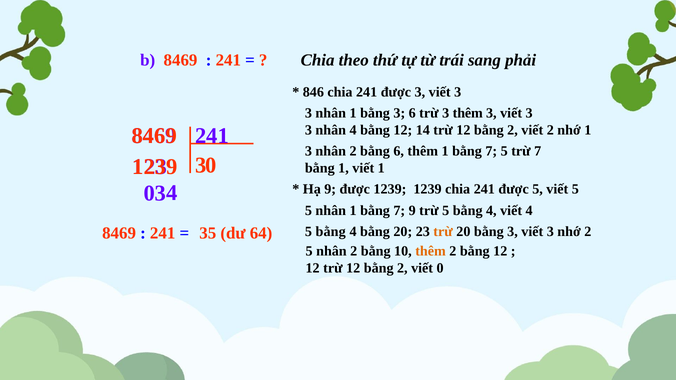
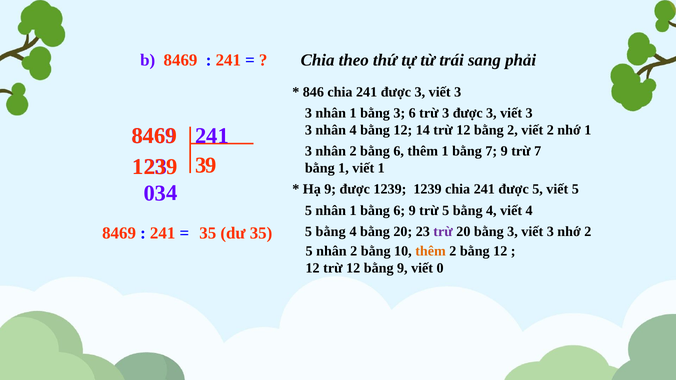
3 thêm: thêm -> được (468, 113)
7 5: 5 -> 9 (504, 151)
0: 0 -> 9 (211, 165)
nhân 1 bằng 7: 7 -> 6 (399, 211)
dư 64: 64 -> 35 (261, 234)
trừ colour: orange -> purple (443, 232)
2: 2 -> 9 (402, 268)
